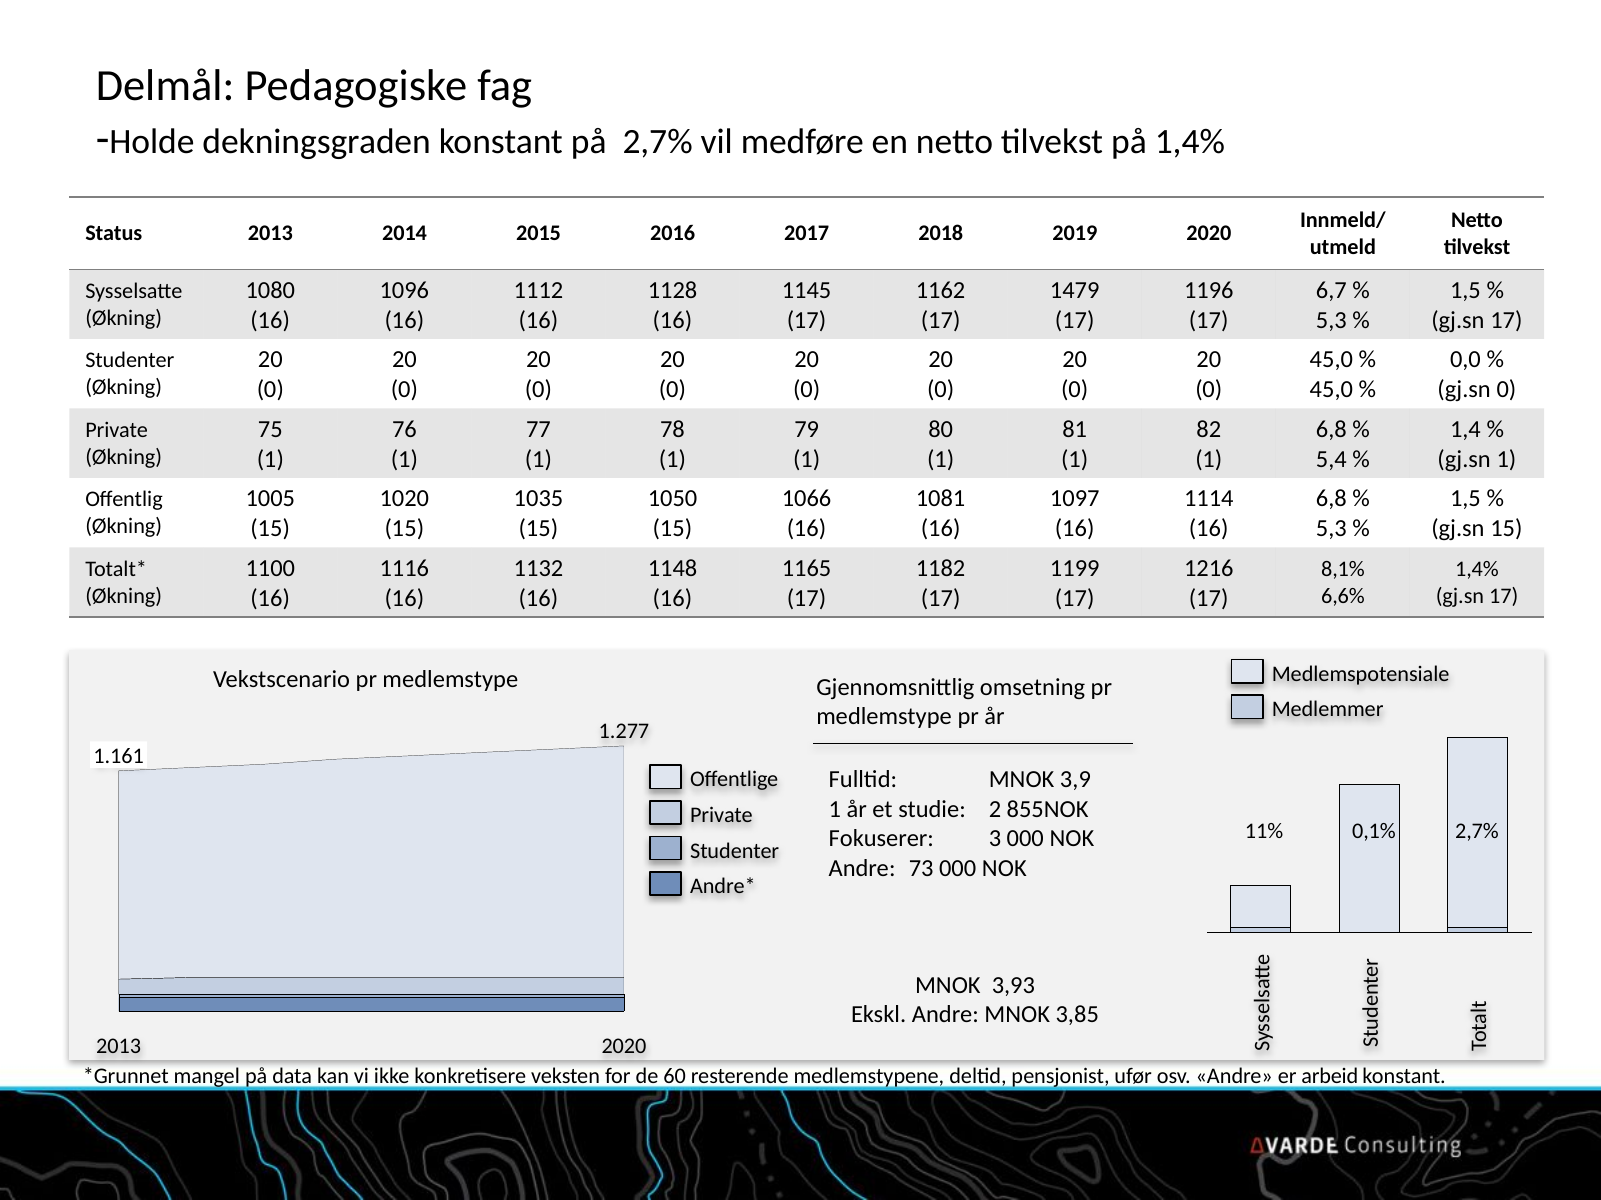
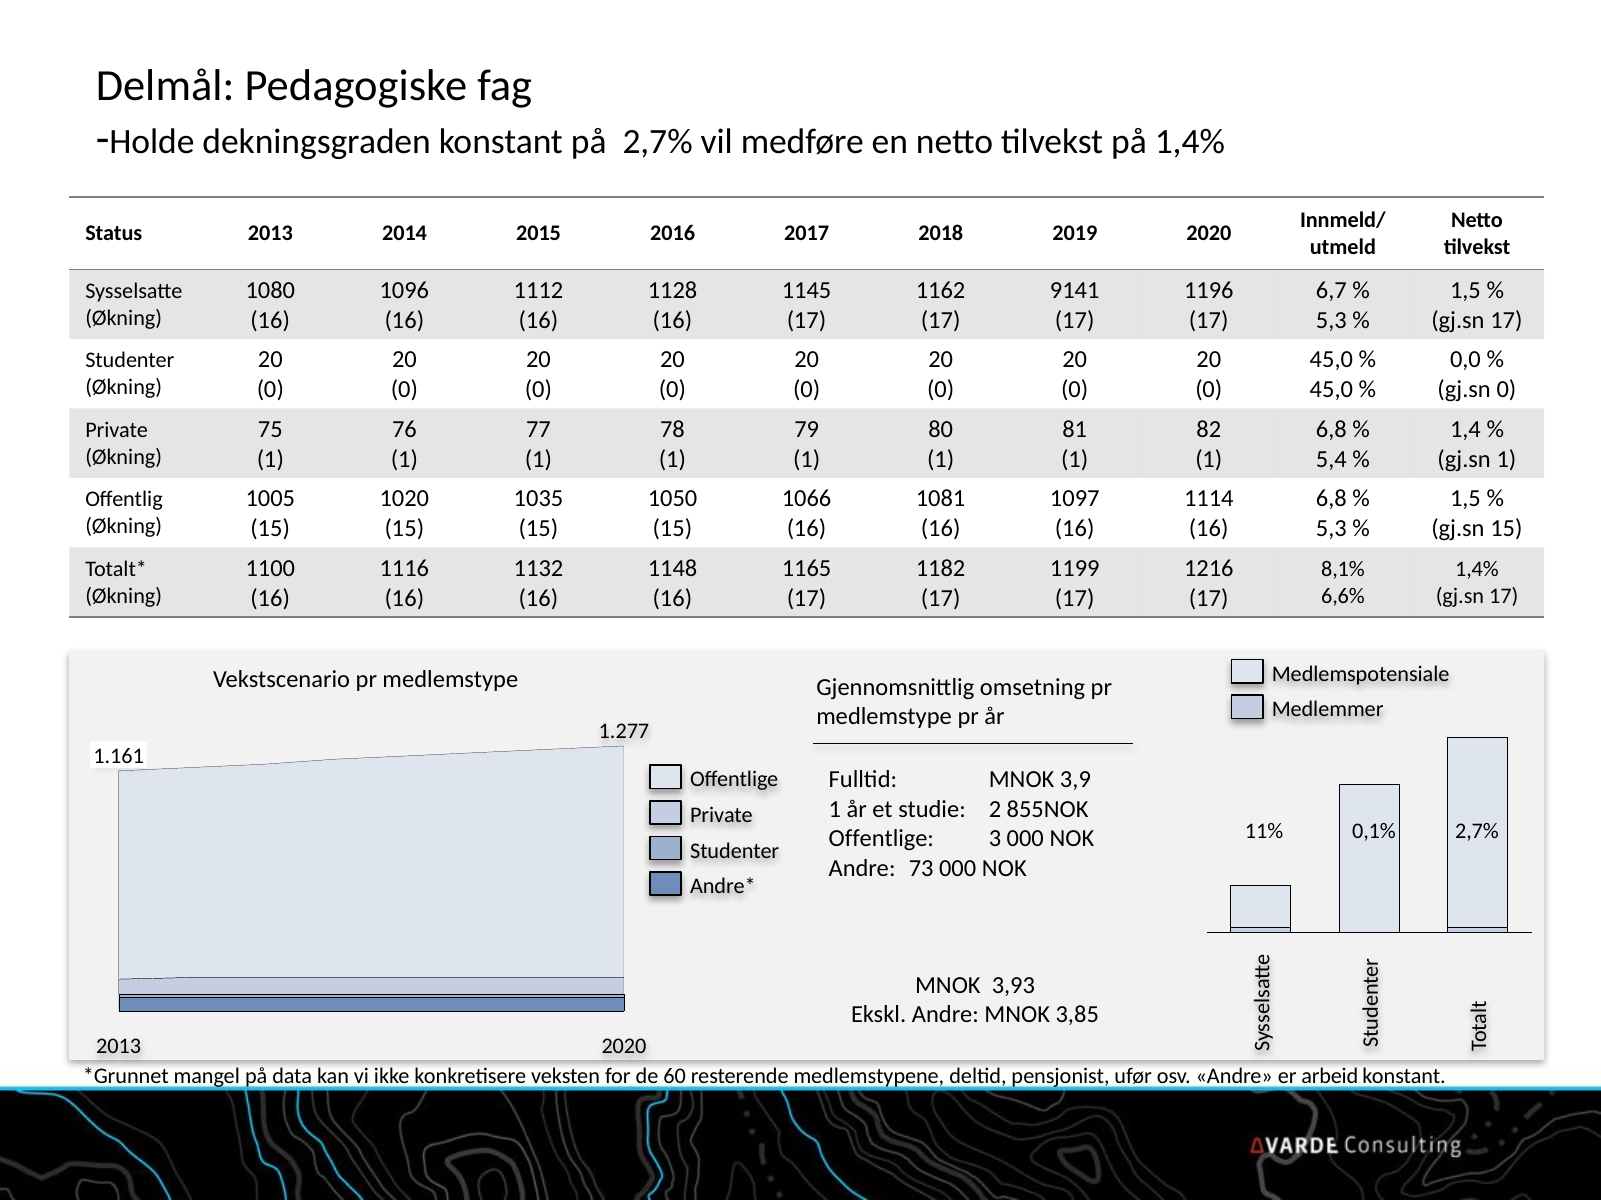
1479: 1479 -> 9141 (1075, 290)
Fokuserer: Fokuserer -> Offentlige (881, 839)
